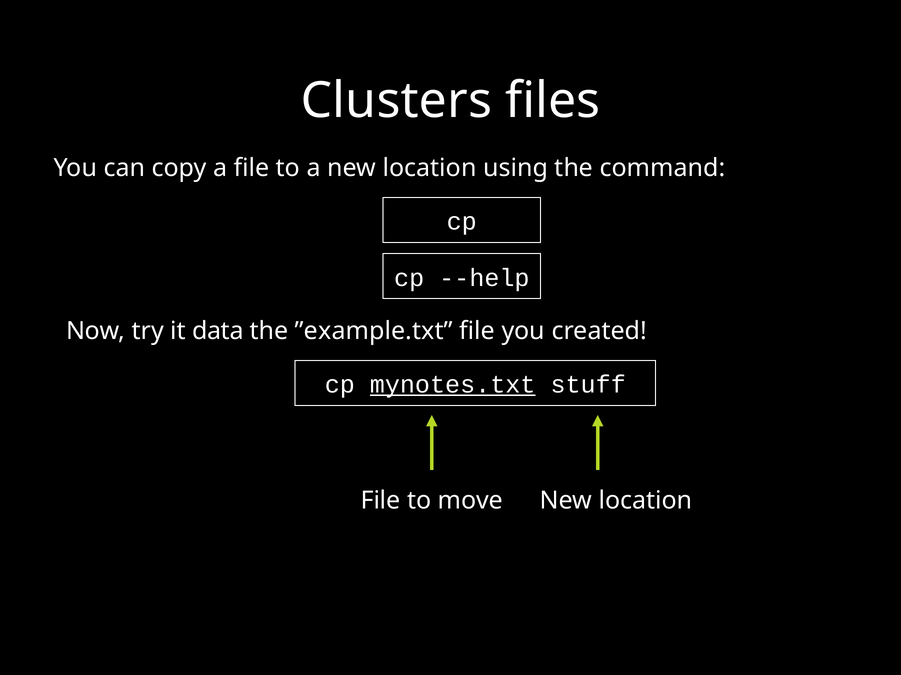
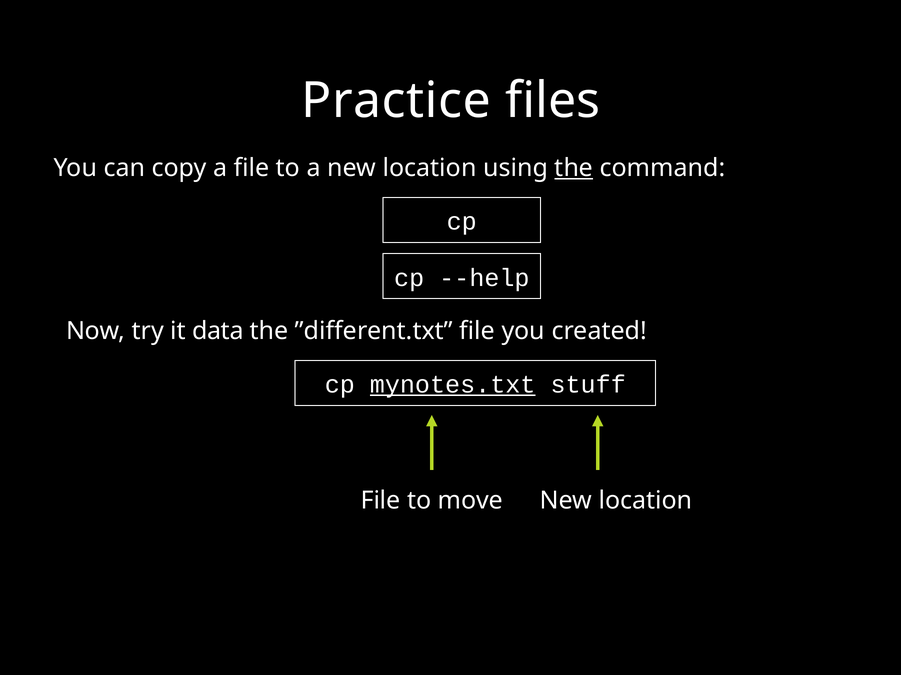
Clusters: Clusters -> Practice (396, 101)
the underline: none -> present (574, 168)
”example.txt: ”example.txt -> ”different.txt (374, 331)
